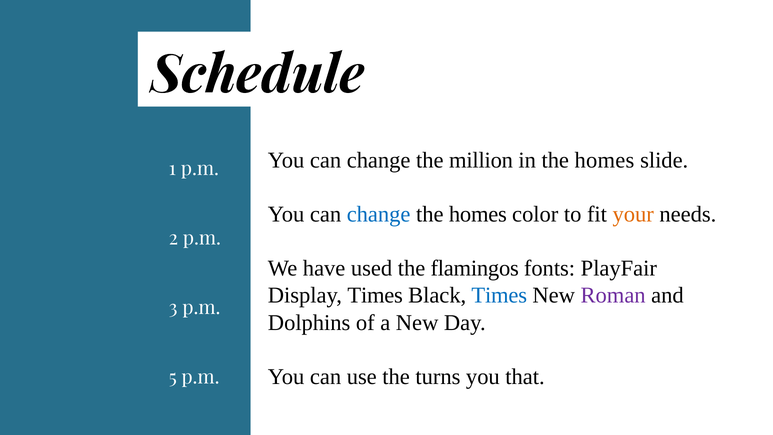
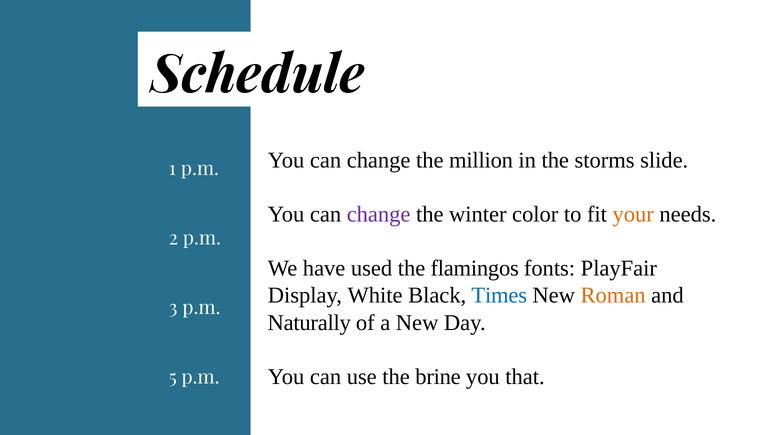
in the homes: homes -> storms (605, 160)
change colour: blue -> purple (379, 214)
homes: homes -> winter (478, 214)
Display Times: Times -> White (375, 295)
Roman colour: purple -> orange (613, 295)
Dolphins: Dolphins -> Naturally (309, 322)
turns: turns -> brine (438, 377)
